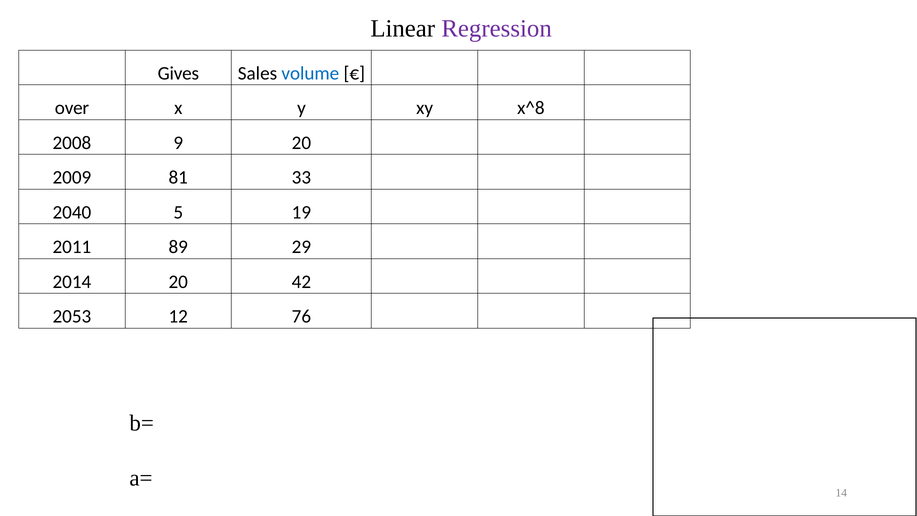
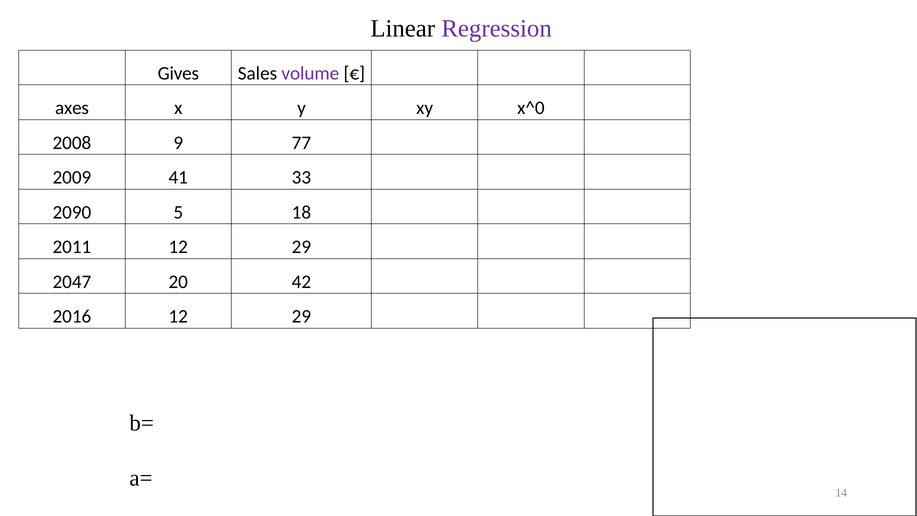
volume colour: blue -> purple (310, 73)
over: over -> axes (72, 108)
x^8: x^8 -> x^0 (531, 108)
9 20: 20 -> 77 (301, 143)
81: 81 -> 41 (178, 177)
2040: 2040 -> 2090 (72, 212)
19: 19 -> 18 (301, 212)
2011 89: 89 -> 12 (178, 247)
2014: 2014 -> 2047 (72, 282)
2053: 2053 -> 2016 (72, 316)
76: 76 -> 29 (301, 316)
